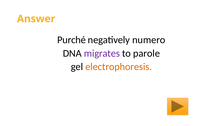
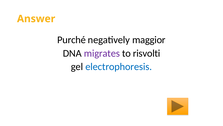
numero: numero -> maggior (149, 40)
parole: parole -> risvolti (147, 53)
electrophoresis colour: orange -> blue (119, 66)
